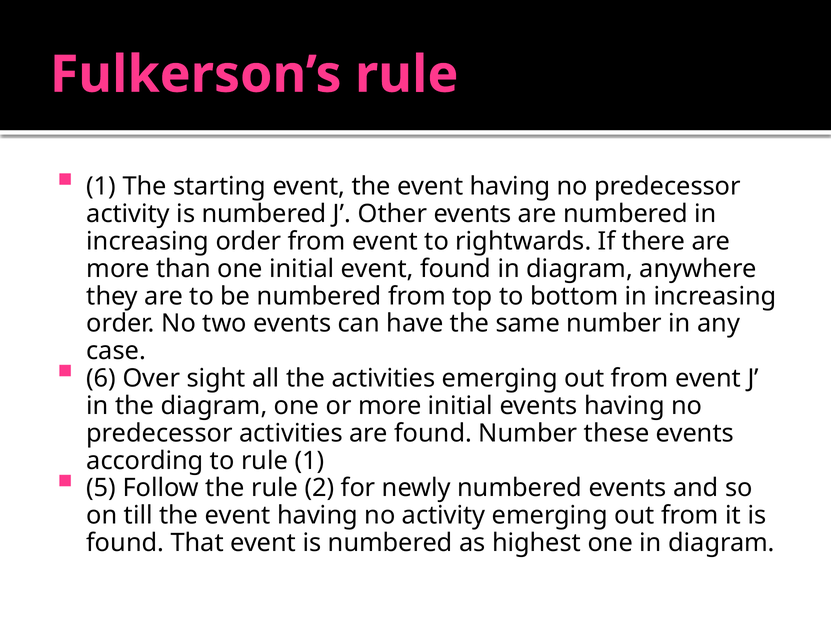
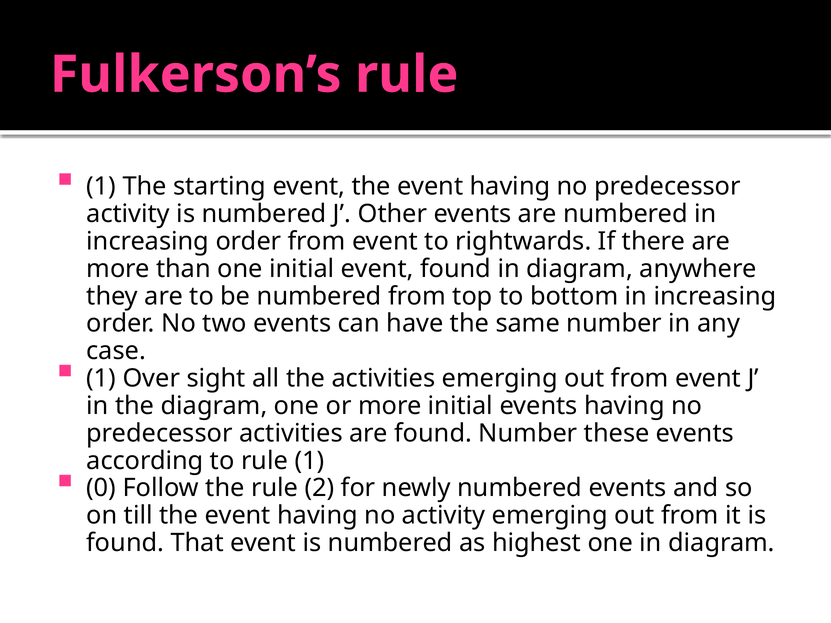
6: 6 -> 1 (101, 379)
5: 5 -> 0 (101, 488)
